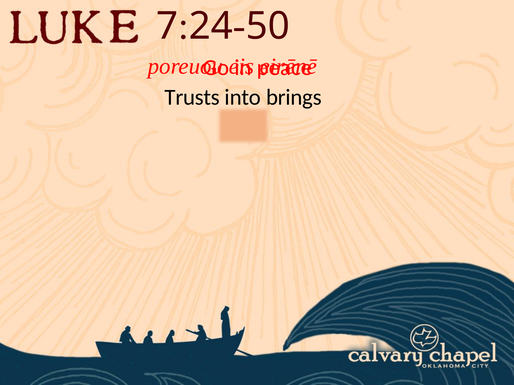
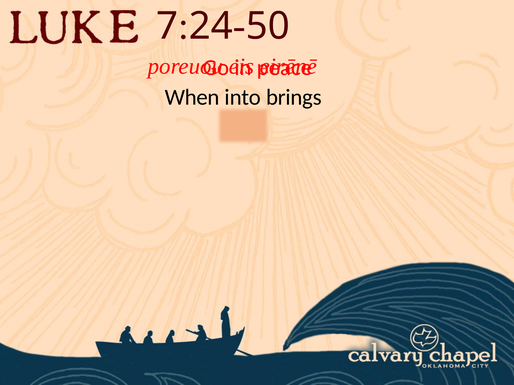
Trusts: Trusts -> When (192, 98)
